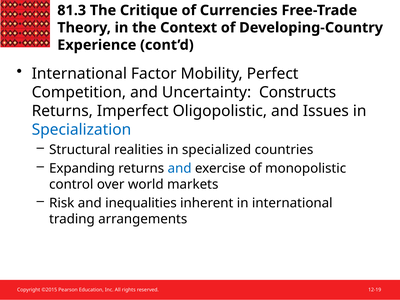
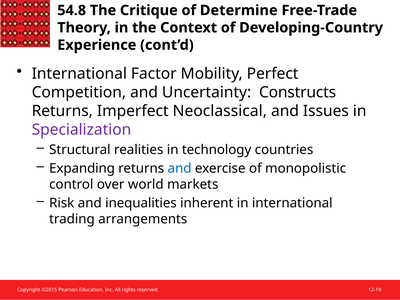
81.3: 81.3 -> 54.8 (72, 10)
Currencies: Currencies -> Determine (239, 10)
Oligopolistic: Oligopolistic -> Neoclassical (220, 111)
Specialization colour: blue -> purple (81, 130)
specialized: specialized -> technology (217, 150)
